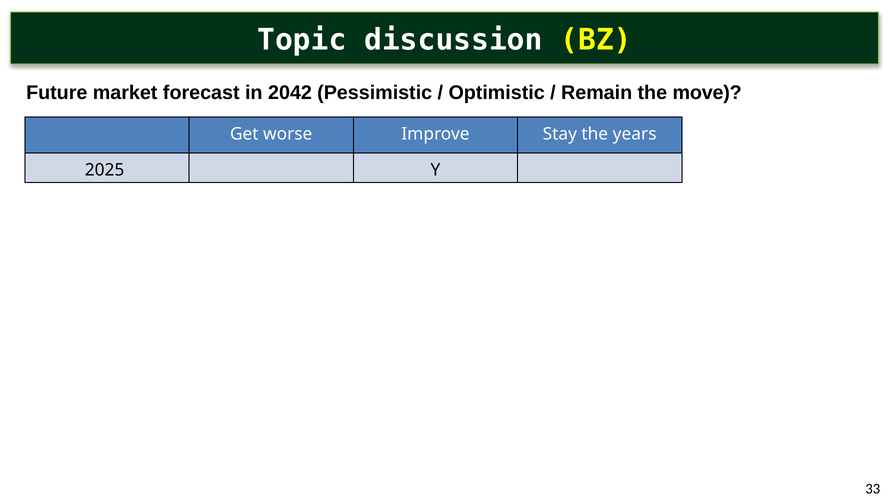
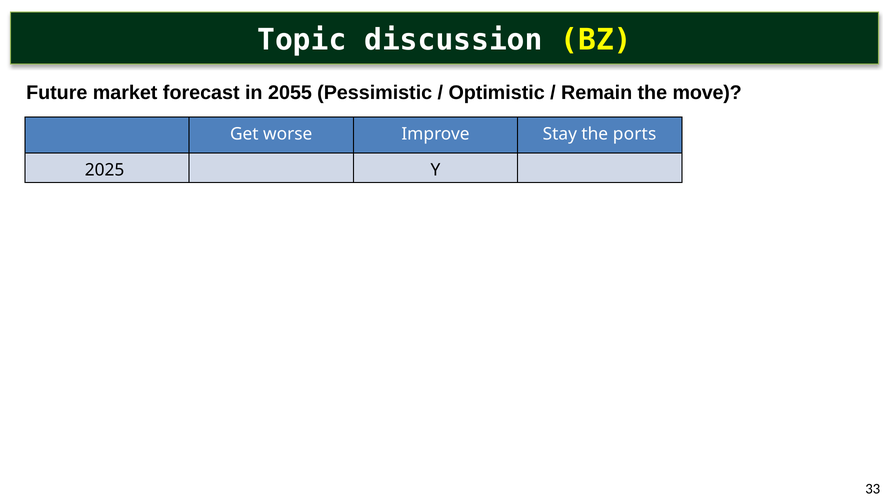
2042: 2042 -> 2055 (290, 93)
years: years -> ports (635, 134)
